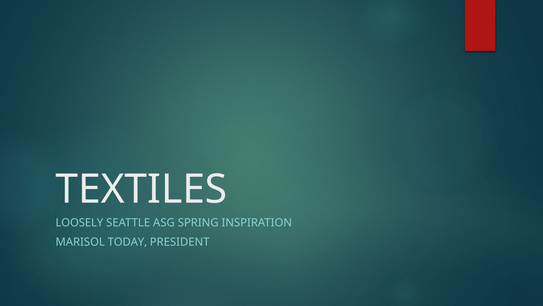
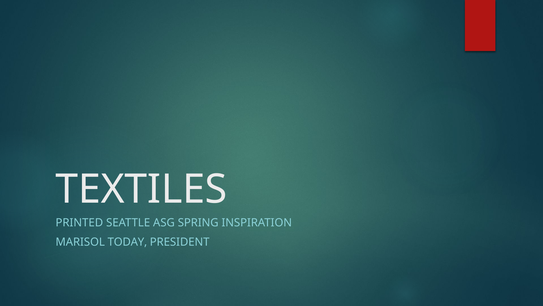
LOOSELY: LOOSELY -> PRINTED (79, 222)
